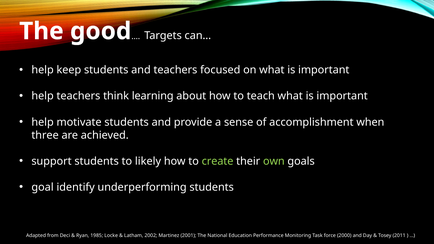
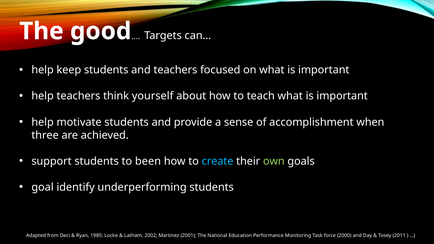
learning: learning -> yourself (153, 96)
likely: likely -> been (148, 161)
create colour: light green -> light blue (218, 161)
